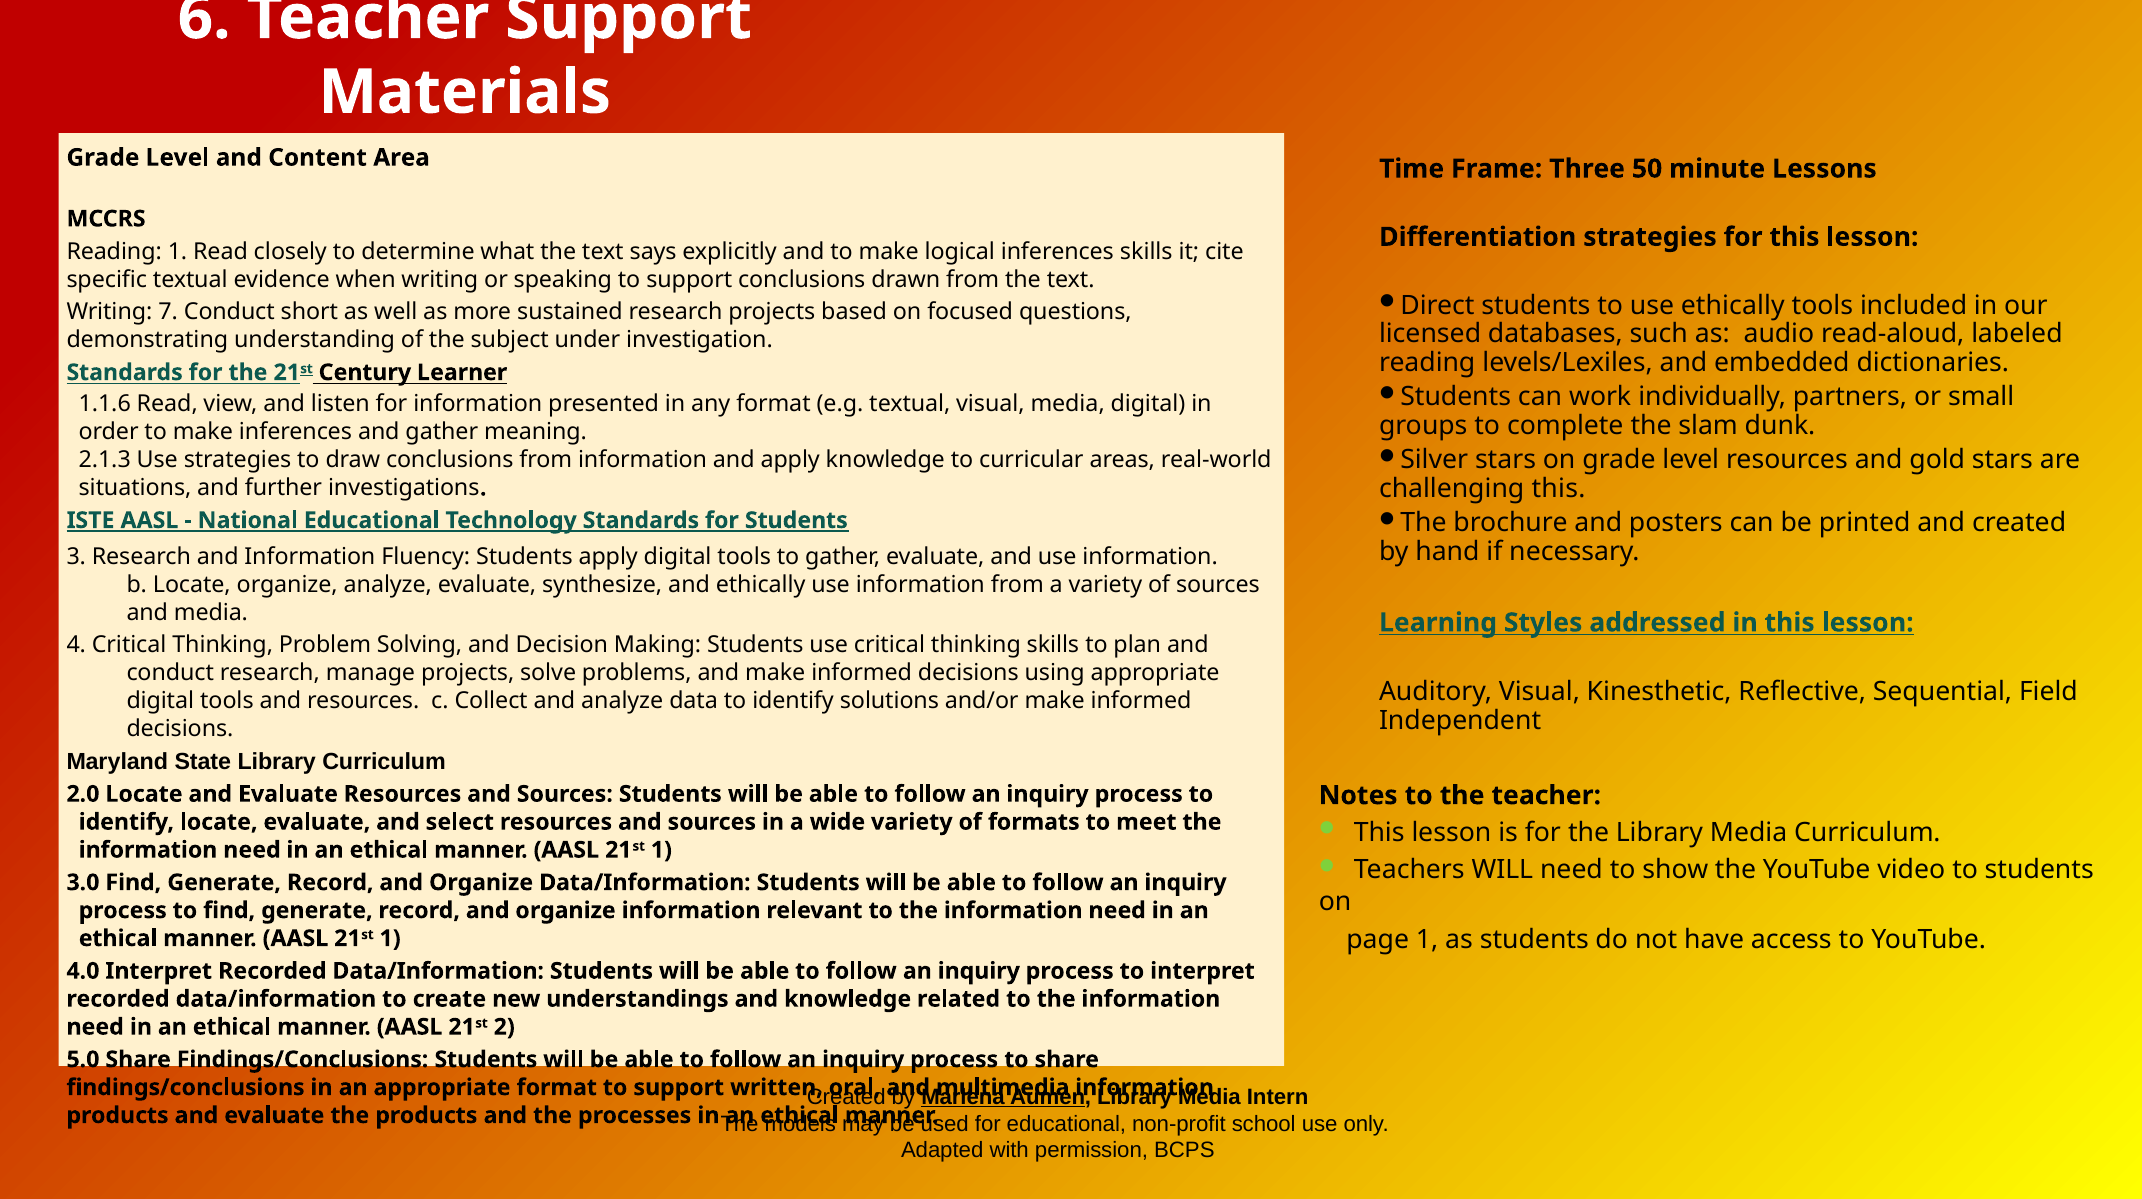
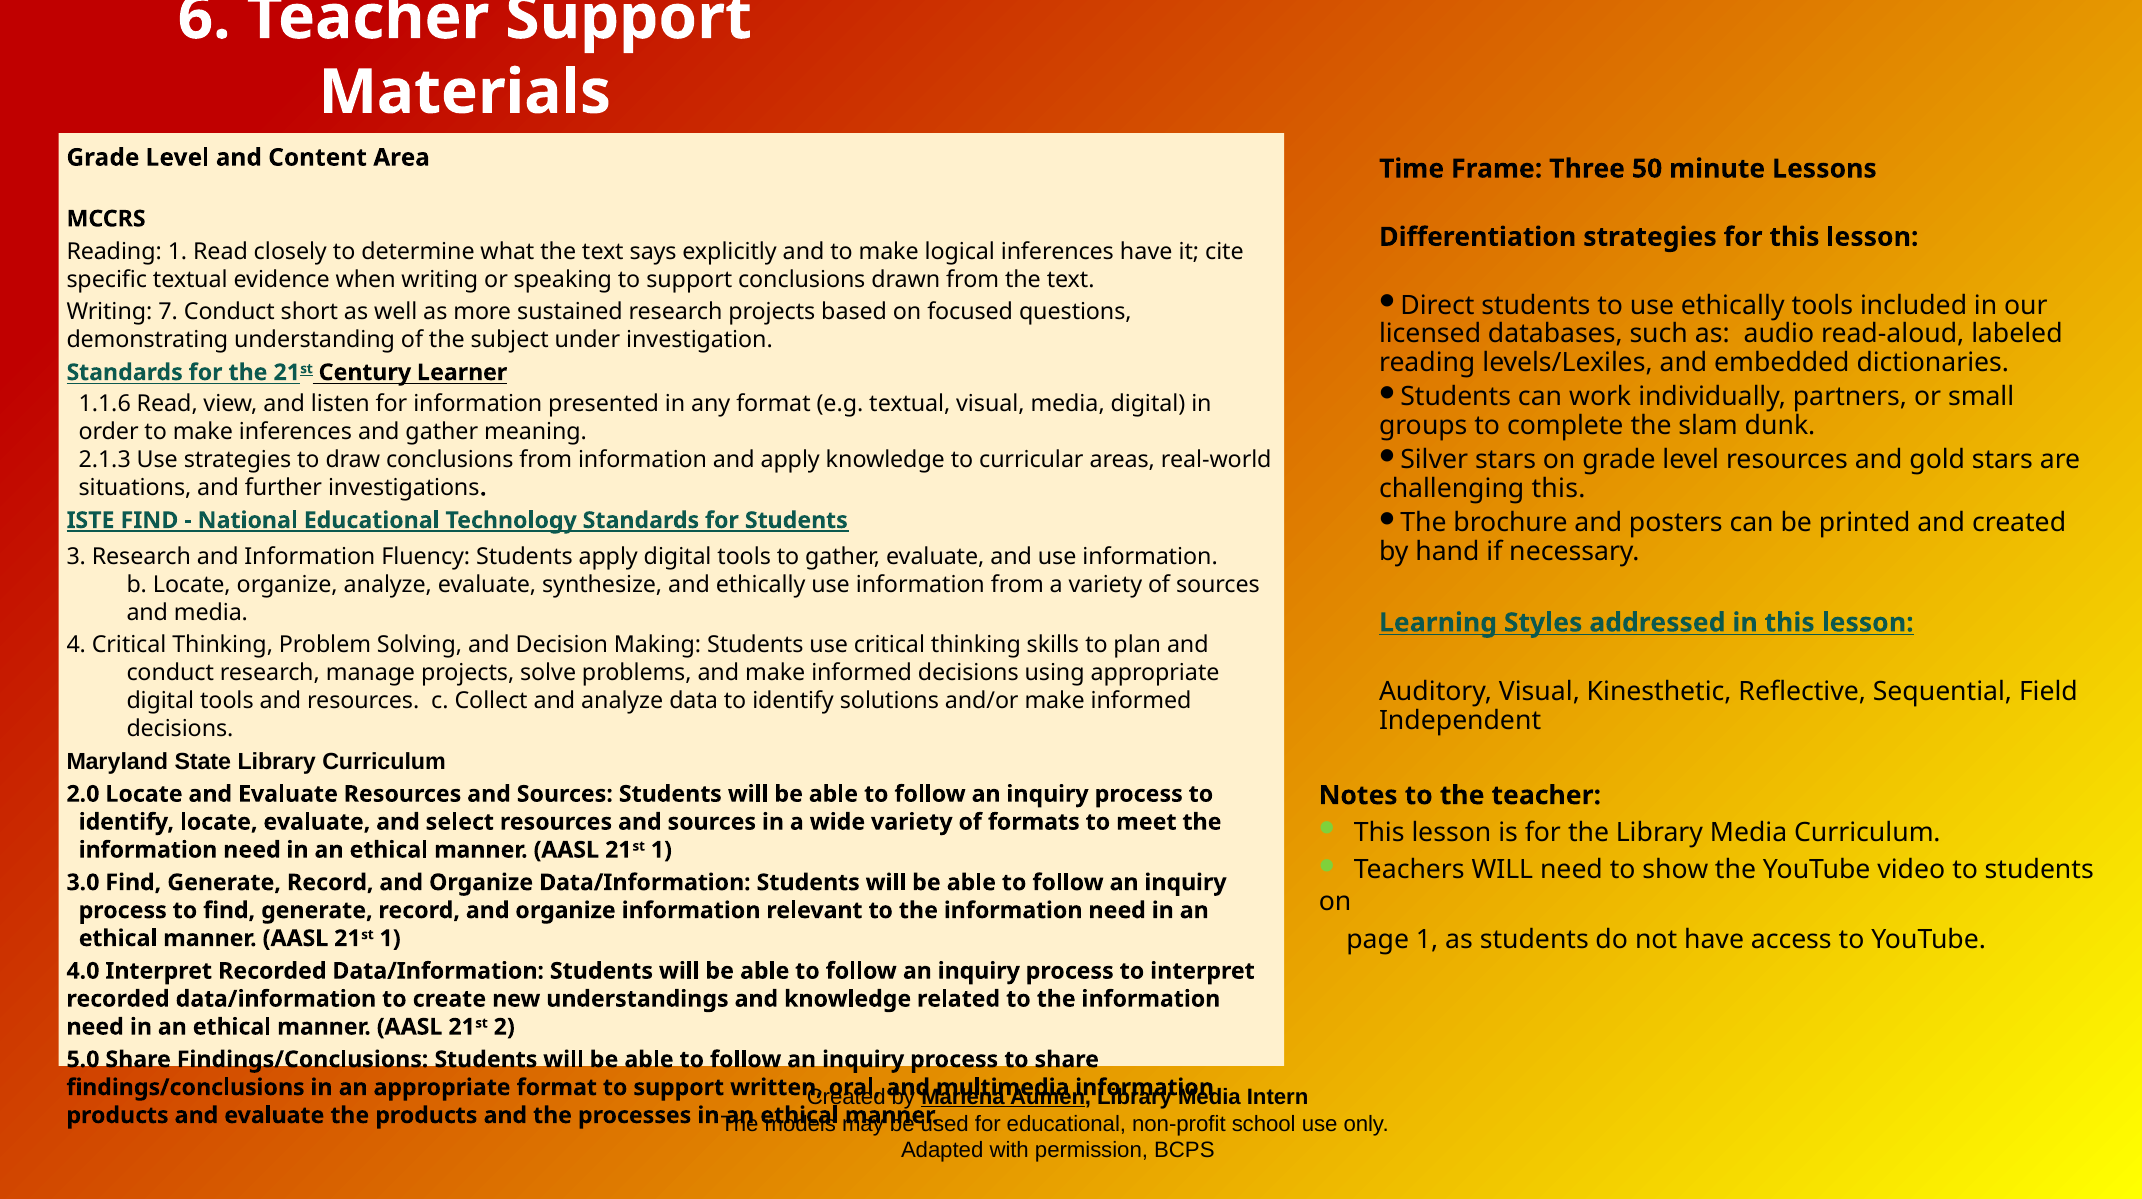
inferences skills: skills -> have (1146, 251)
ISTE AASL: AASL -> FIND (149, 520)
